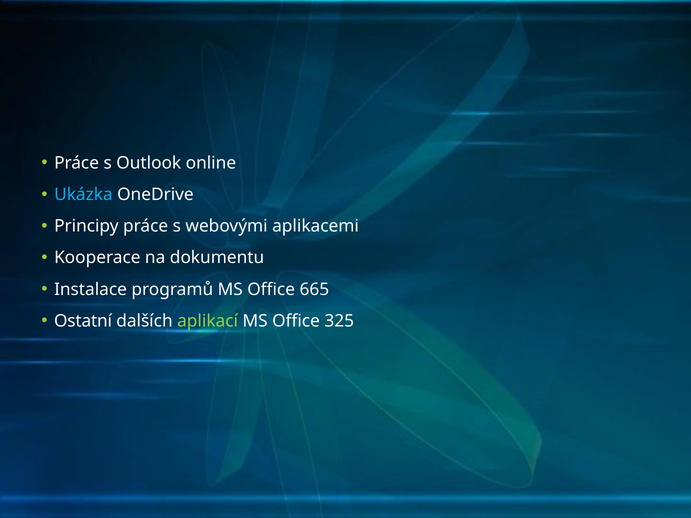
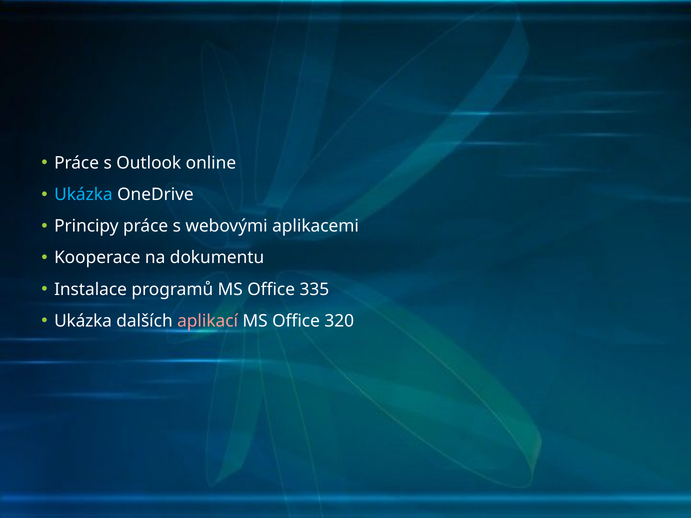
665: 665 -> 335 (314, 289)
Ostatní: Ostatní -> Ukázka (83, 321)
aplikací colour: light green -> pink (208, 321)
325: 325 -> 320 (339, 321)
